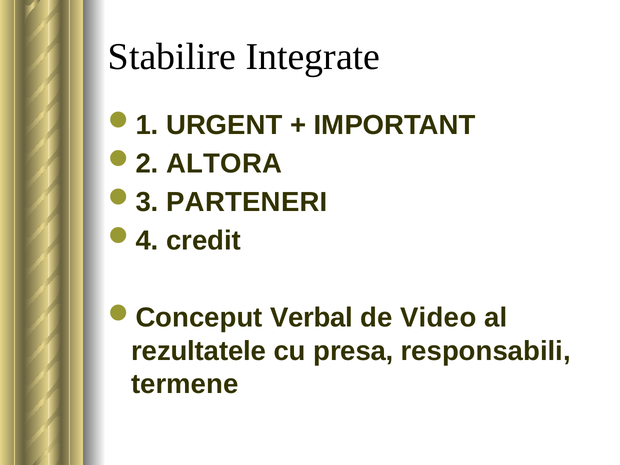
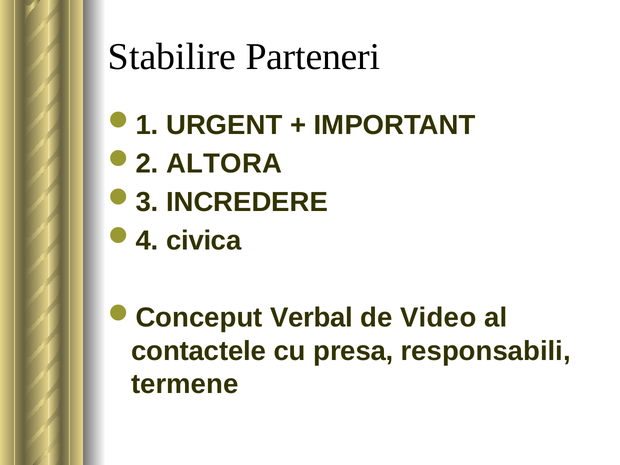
Integrate: Integrate -> Parteneri (313, 57)
PARTENERI: PARTENERI -> INCREDERE (247, 202)
credit: credit -> civica (204, 241)
rezultatele: rezultatele -> contactele (199, 351)
